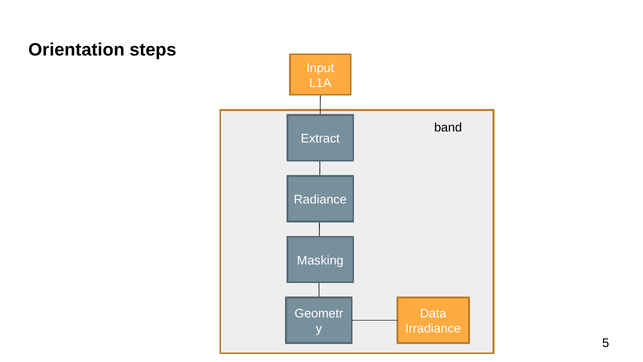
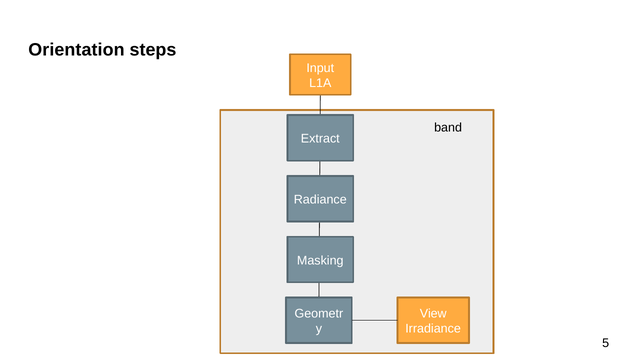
Data: Data -> View (433, 313)
